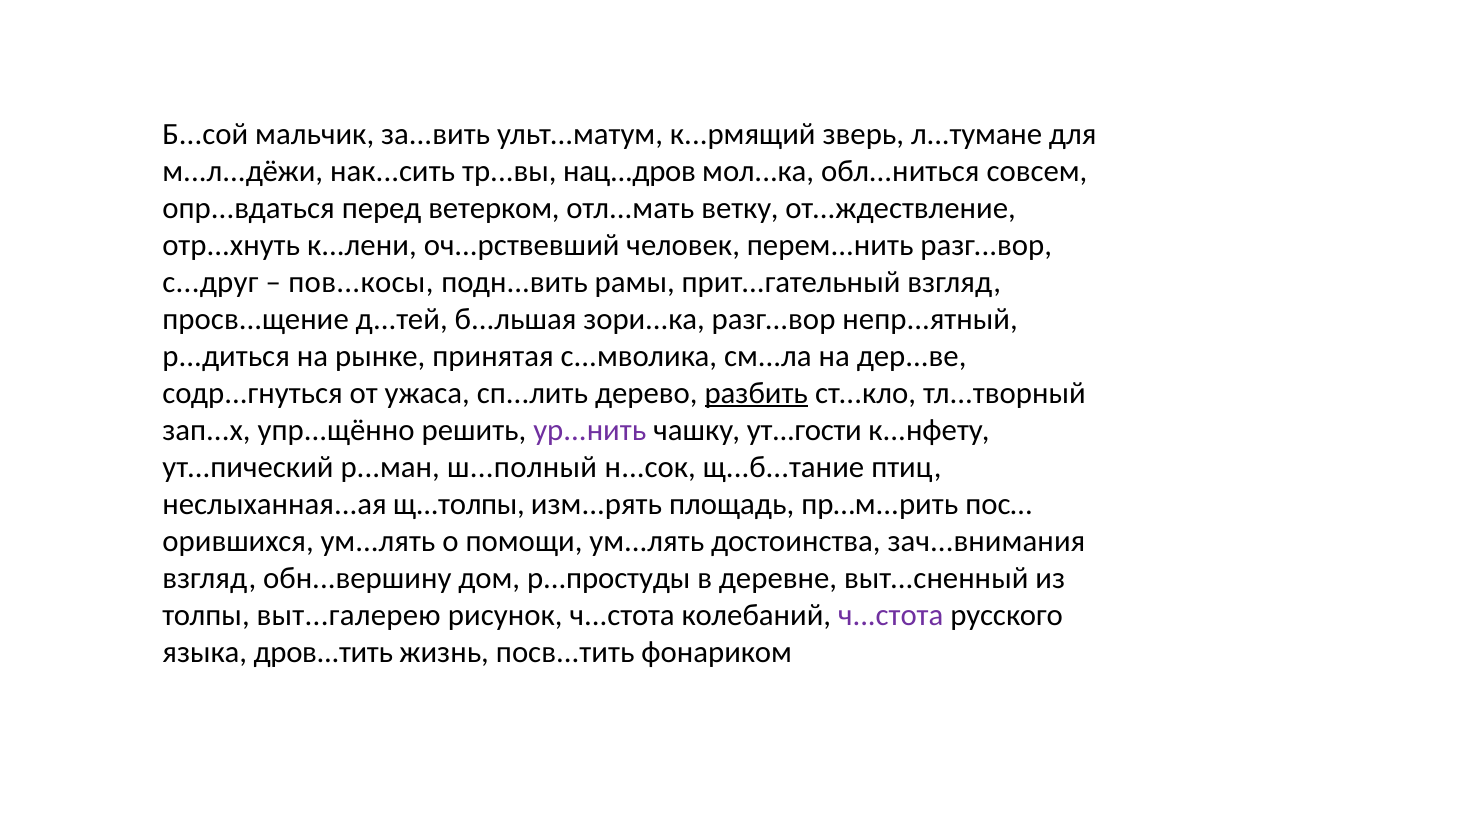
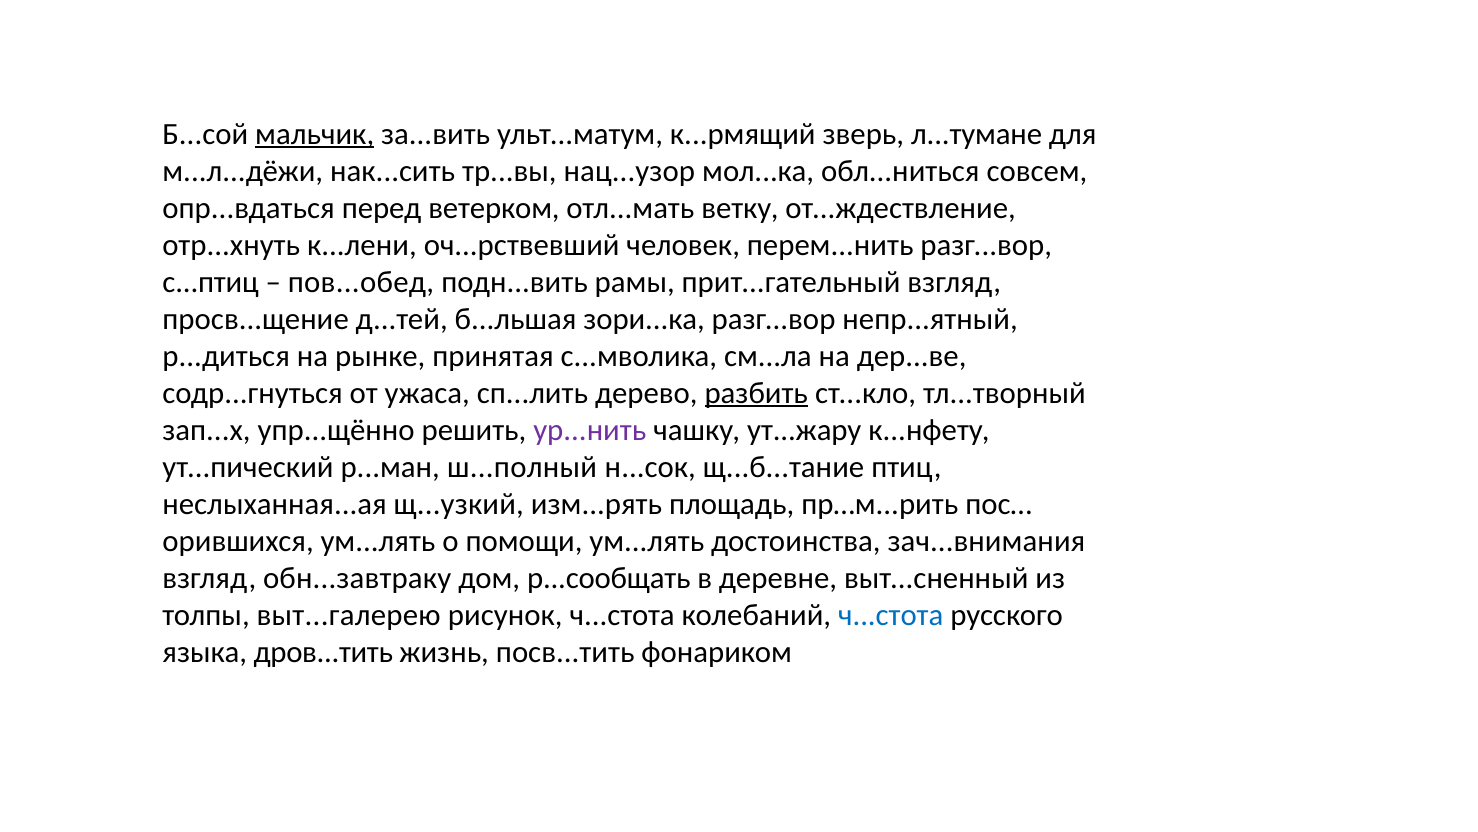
мальчик underline: none -> present (315, 134)
нац...дров: нац...дров -> нац...узор (629, 171)
с...друг: с...друг -> с...птиц (211, 282)
пов...косы: пов...косы -> пов...обед (361, 282)
ут...гости: ут...гости -> ут...жару (804, 430)
щ...толпы: щ...толпы -> щ...узкий (459, 504)
обн...вершину: обн...вершину -> обн...завтраку (357, 578)
р...простуды: р...простуды -> р...сообщать (609, 578)
ч...стота colour: purple -> blue (891, 615)
